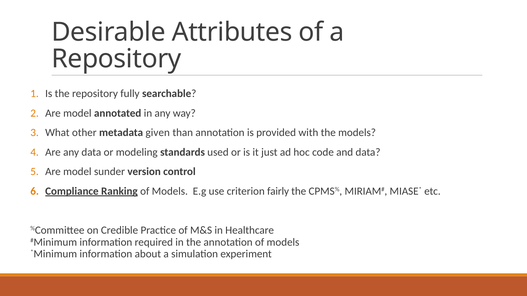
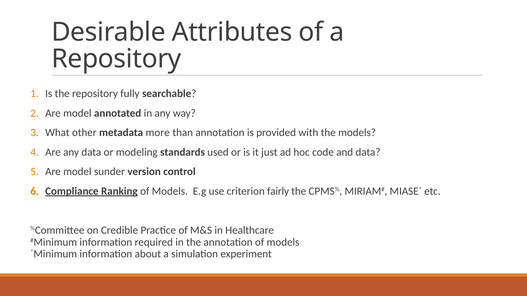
given: given -> more (158, 133)
